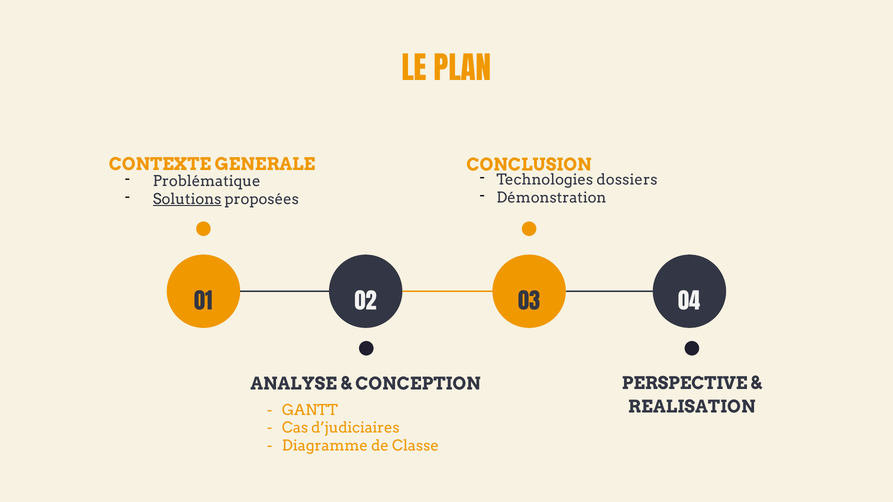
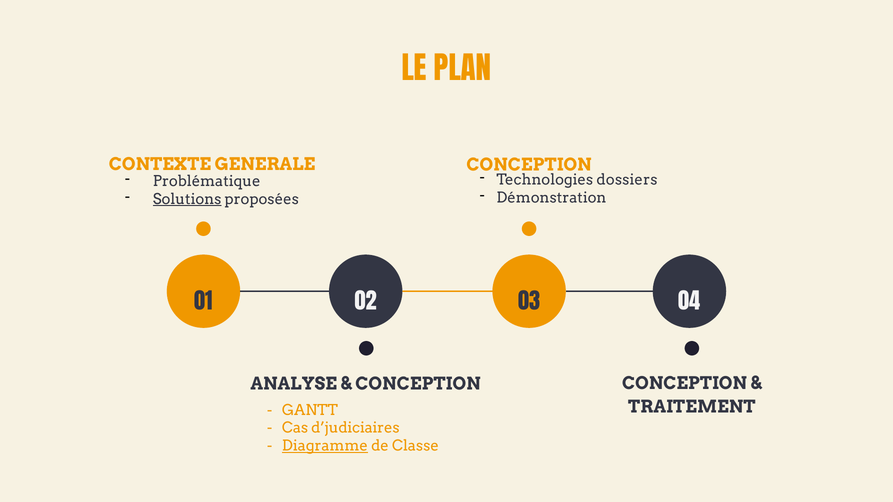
CONCLUSION: CONCLUSION -> CONCEPTION (529, 165)
PERSPECTIVE: PERSPECTIVE -> CONCEPTION (685, 384)
REALISATION: REALISATION -> TRAITEMENT (692, 408)
Diagramme underline: none -> present (325, 446)
